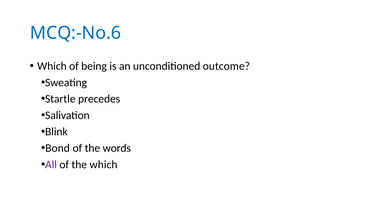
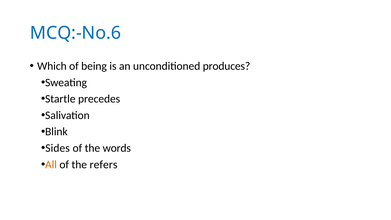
outcome: outcome -> produces (226, 66)
Bond: Bond -> Sides (58, 148)
All colour: purple -> orange (51, 164)
the which: which -> refers (104, 164)
